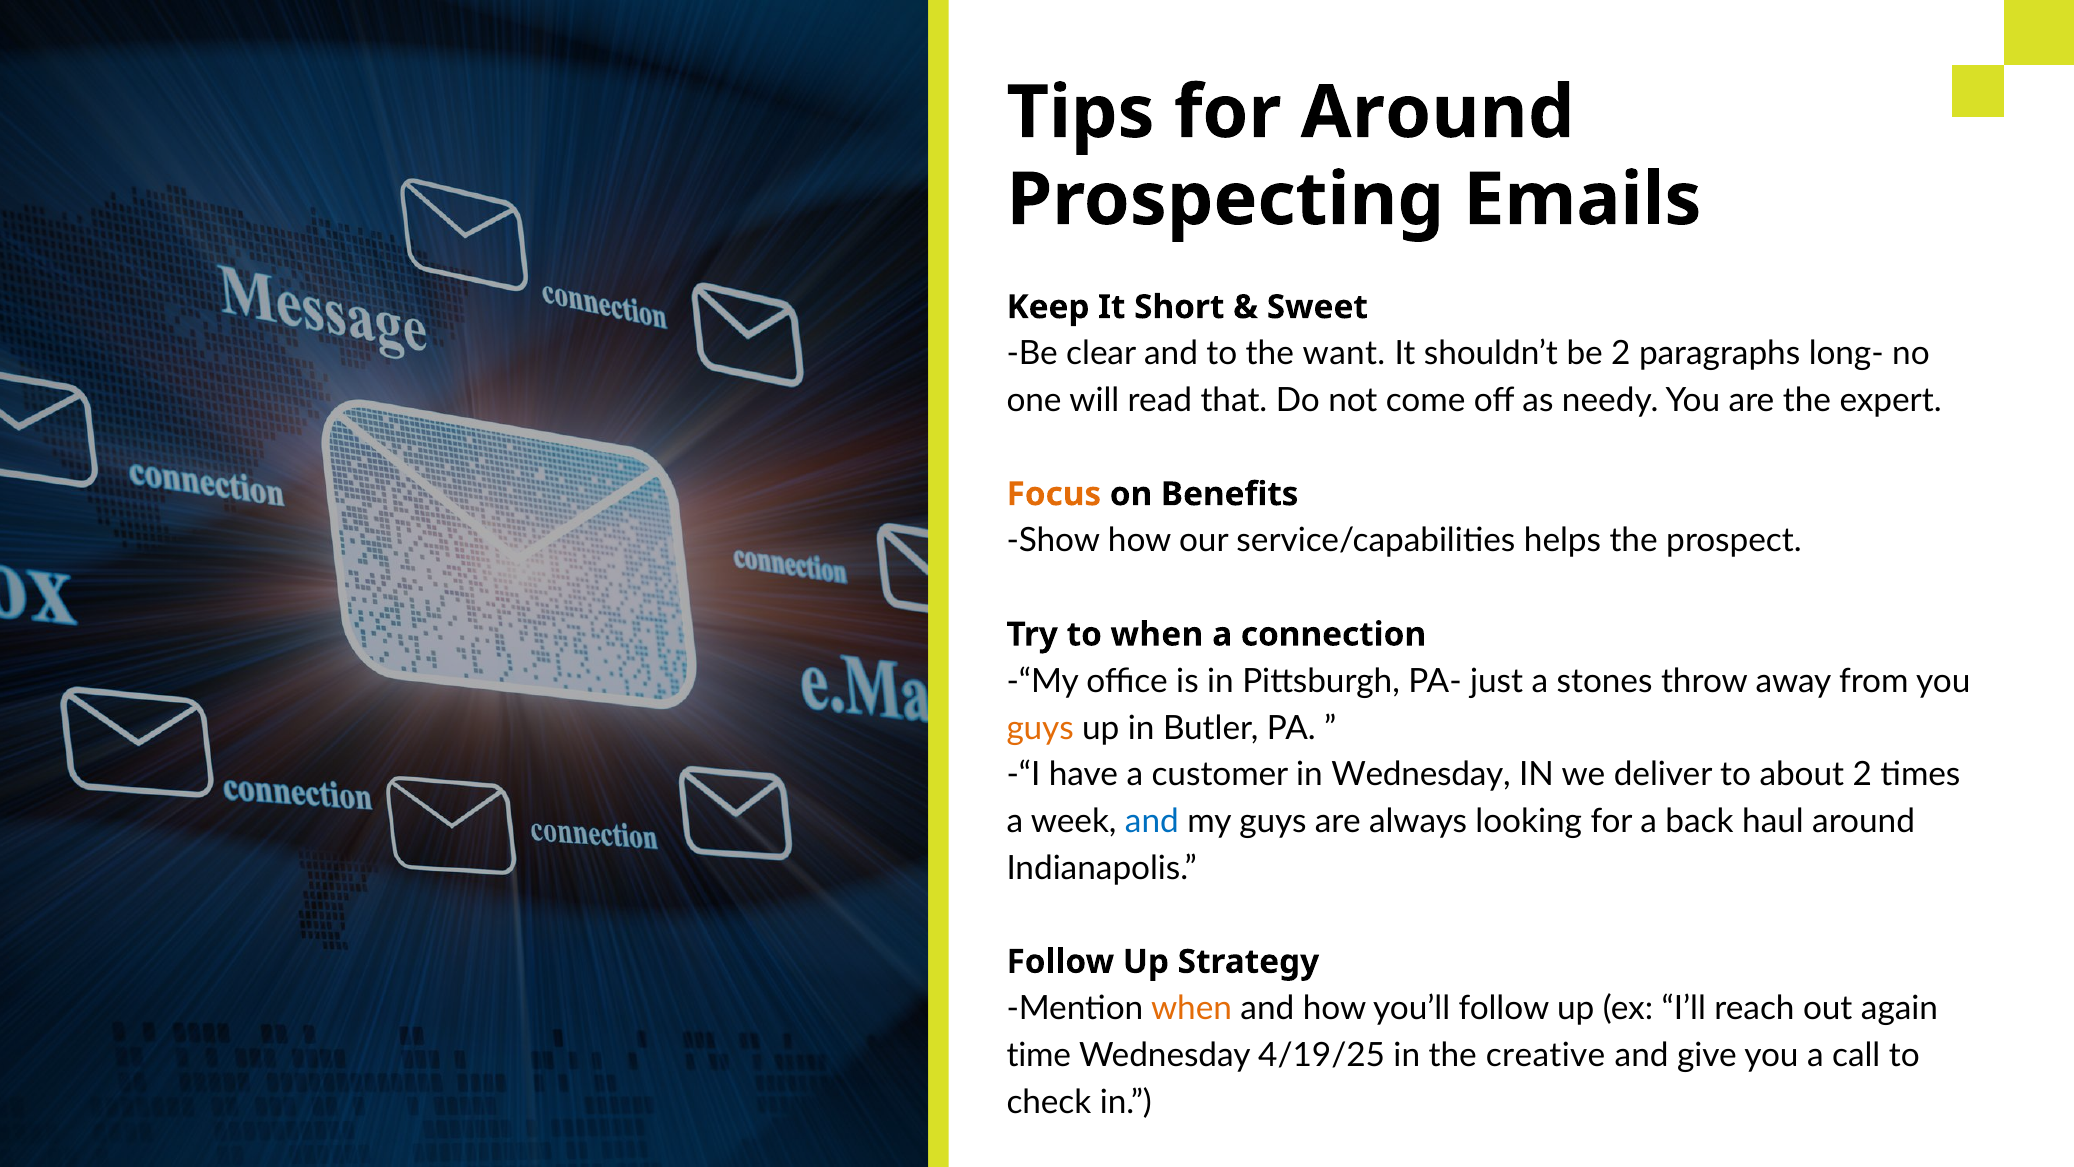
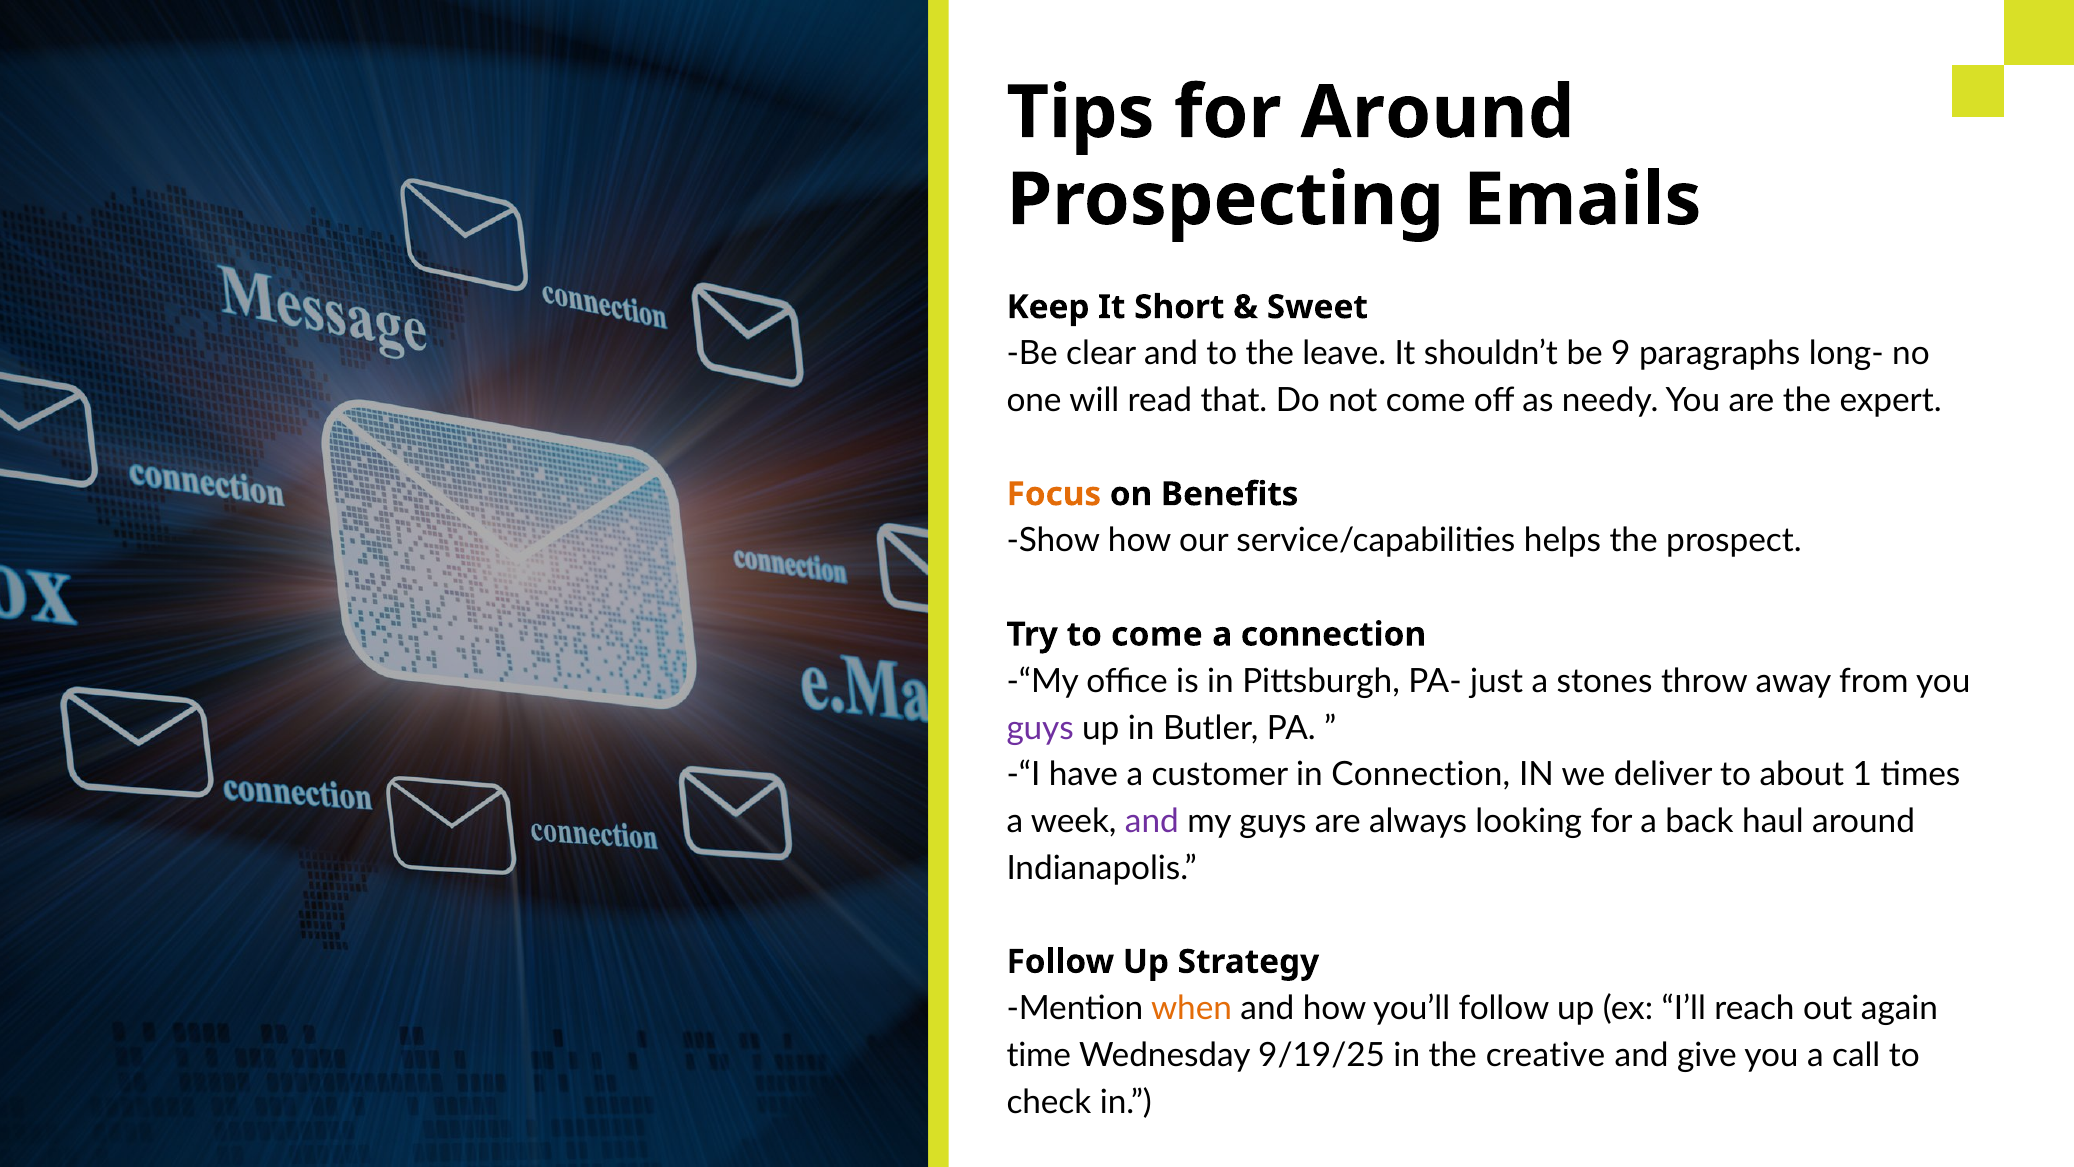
want: want -> leave (1344, 354)
be 2: 2 -> 9 (1621, 354)
to when: when -> come (1157, 634)
guys colour: orange -> purple (1040, 728)
in Wednesday: Wednesday -> Connection (1421, 775)
about 2: 2 -> 1 (1862, 775)
and colour: blue -> purple (1152, 821)
4/19/25: 4/19/25 -> 9/19/25 (1322, 1055)
